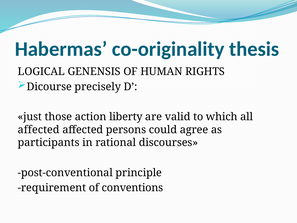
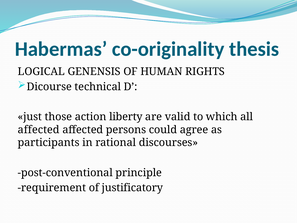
precisely: precisely -> technical (98, 87)
conventions: conventions -> justificatory (132, 188)
